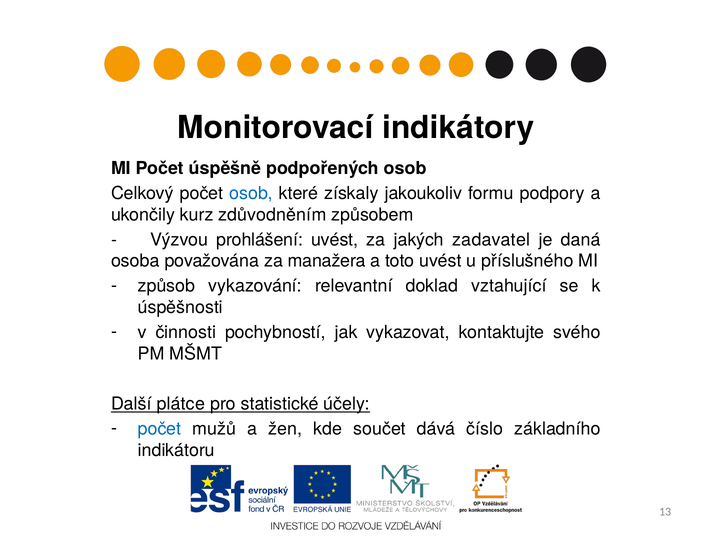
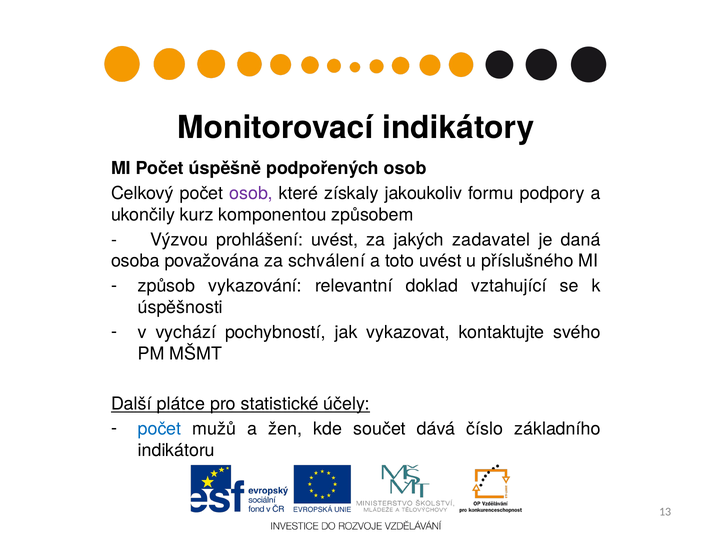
osob colour: blue -> purple (251, 193)
zdůvodněním: zdůvodněním -> komponentou (272, 214)
manažera: manažera -> schválení (327, 261)
činnosti: činnosti -> vychází (186, 332)
